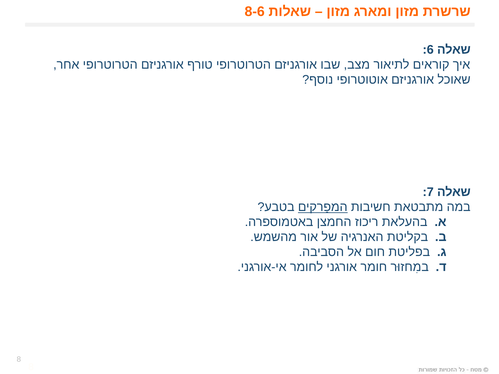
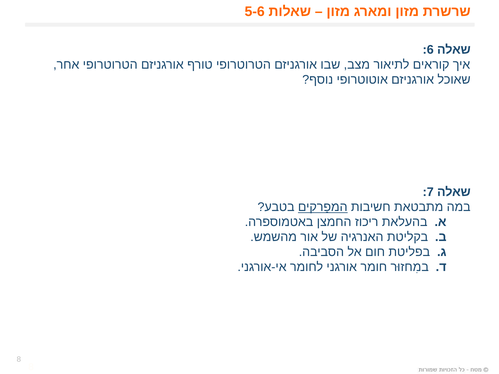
8-6: 8-6 -> 5-6 (255, 12)
